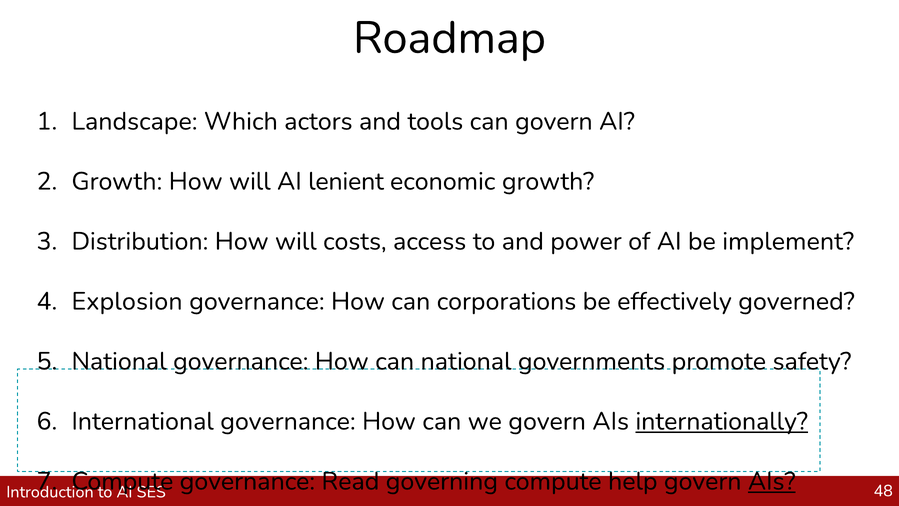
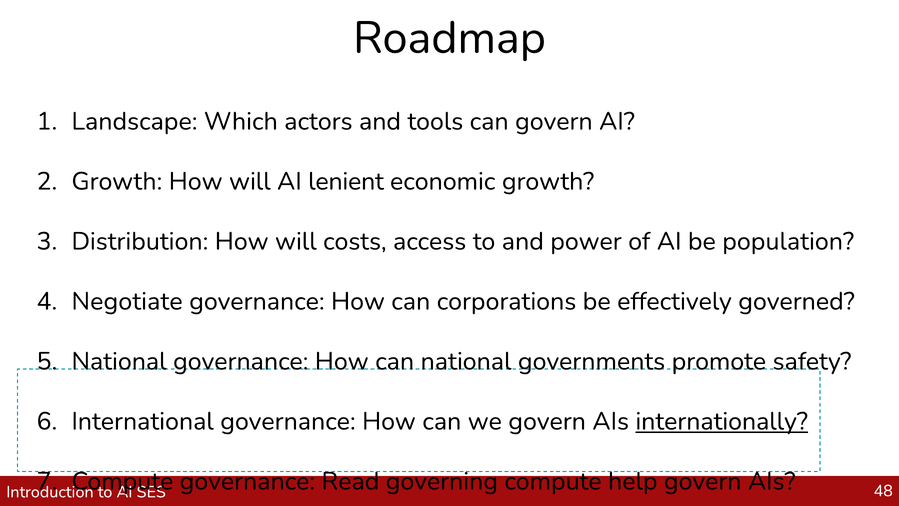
implement: implement -> population (788, 241)
Explosion: Explosion -> Negotiate (127, 301)
AIs underline: present -> none (772, 481)
